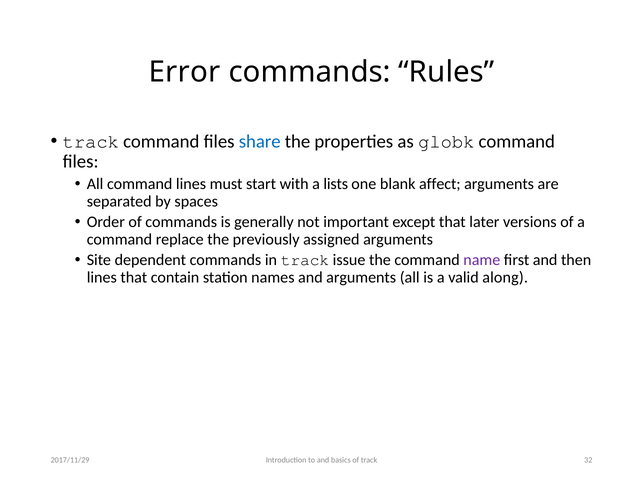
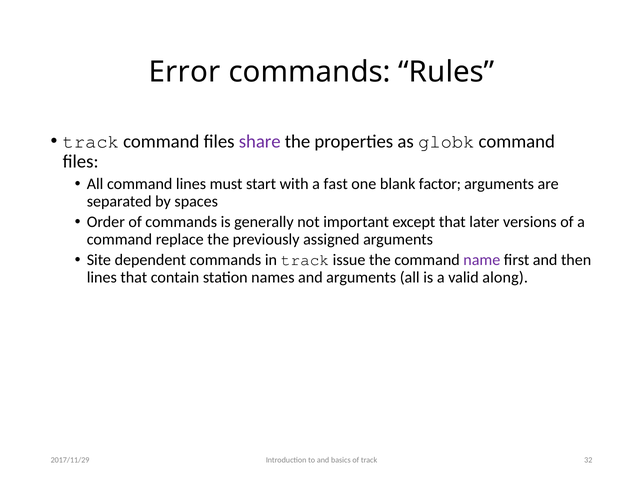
share colour: blue -> purple (260, 142)
lists: lists -> fast (336, 184)
affect: affect -> factor (440, 184)
